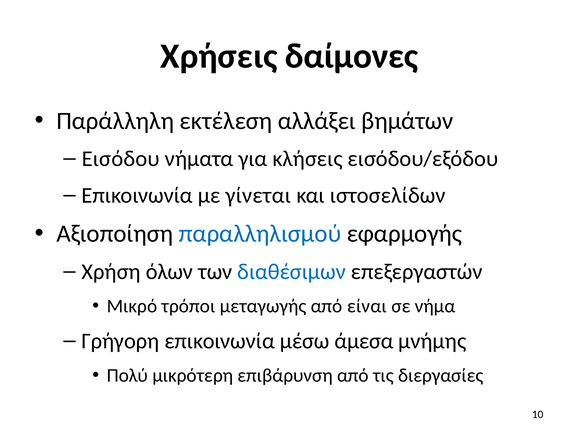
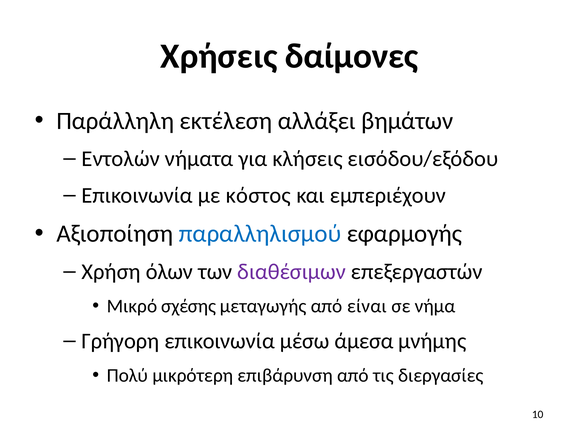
Εισόδου: Εισόδου -> Εντολών (121, 159)
γίνεται: γίνεται -> κόστος (258, 195)
ιστοσελίδων: ιστοσελίδων -> εμπεριέχουν (388, 195)
διαθέσιμων colour: blue -> purple (292, 271)
τρόποι: τρόποι -> σχέσης (189, 306)
